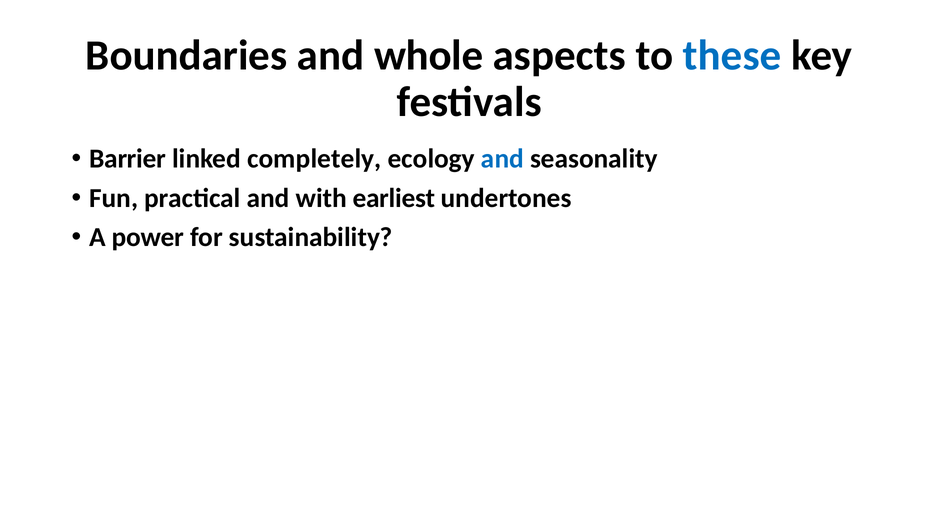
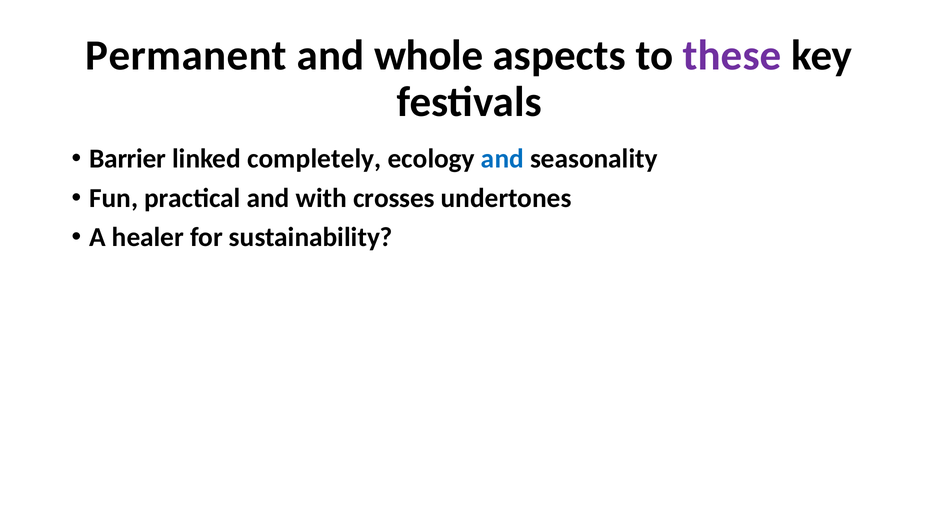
Boundaries: Boundaries -> Permanent (186, 56)
these colour: blue -> purple (732, 56)
earliest: earliest -> crosses (394, 198)
power: power -> healer (148, 238)
